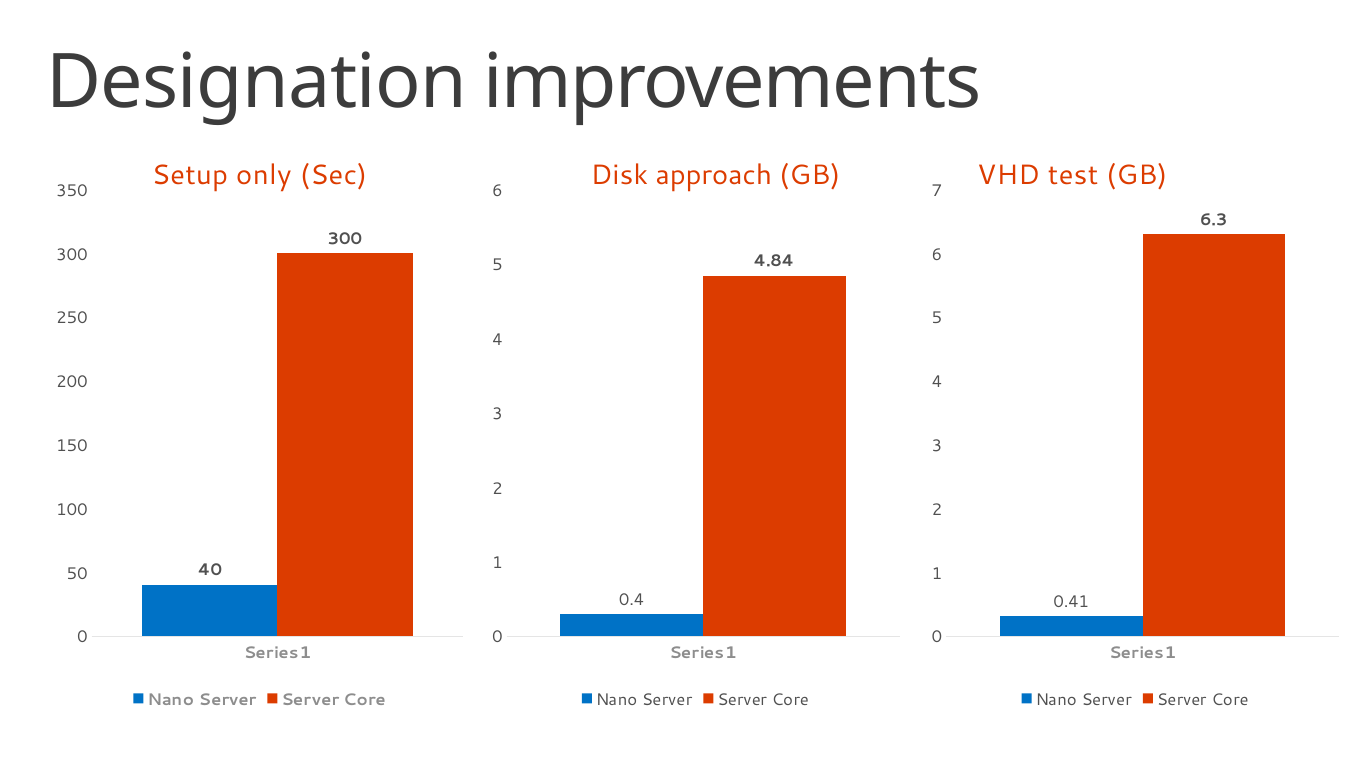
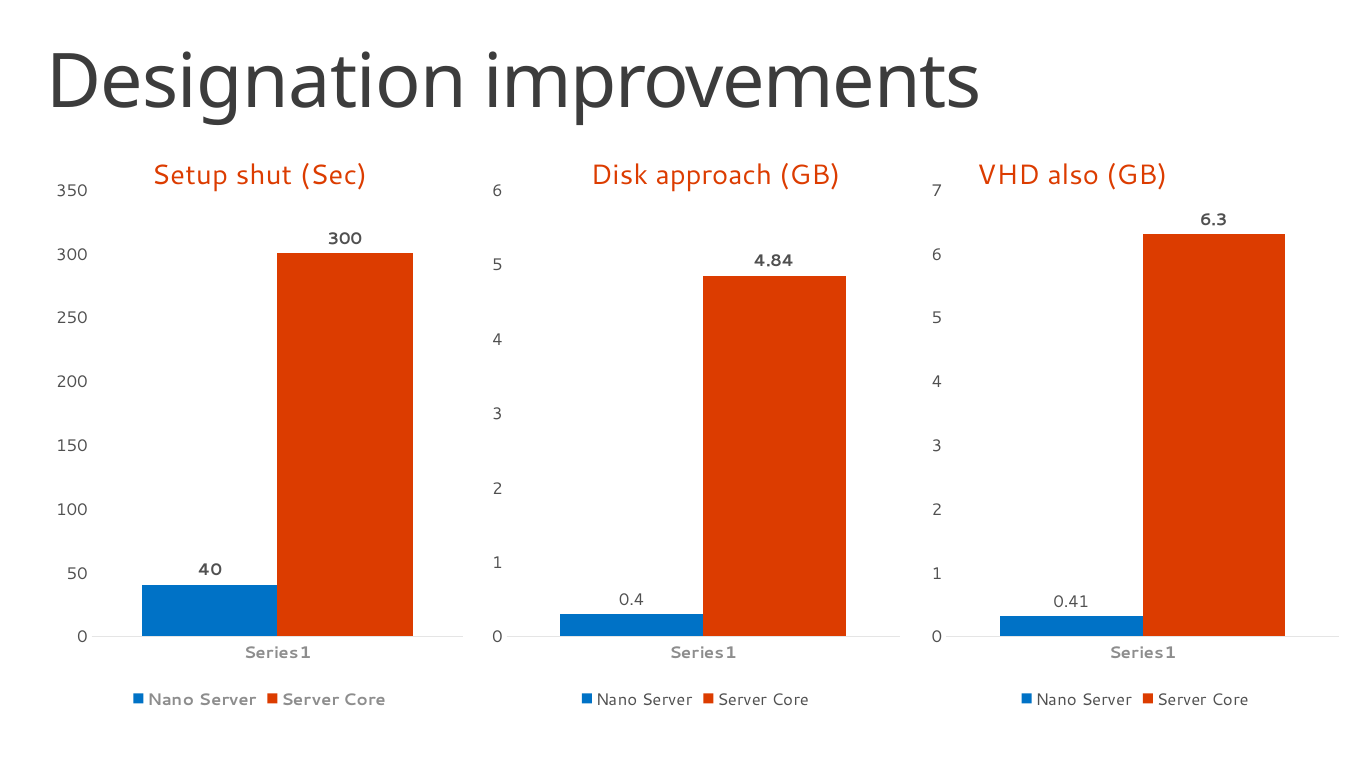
only: only -> shut (264, 176)
test: test -> also (1073, 176)
